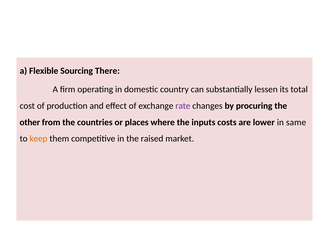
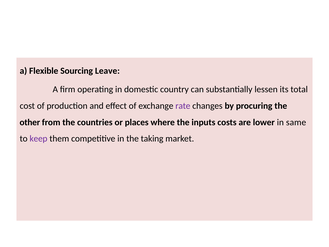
There: There -> Leave (107, 71)
keep colour: orange -> purple (39, 139)
raised: raised -> taking (152, 139)
